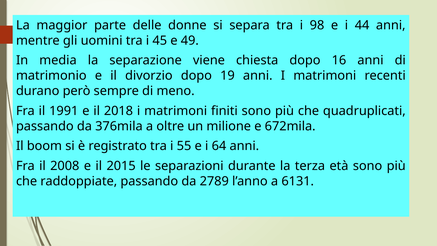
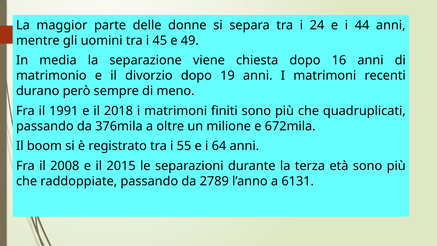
98: 98 -> 24 (317, 25)
